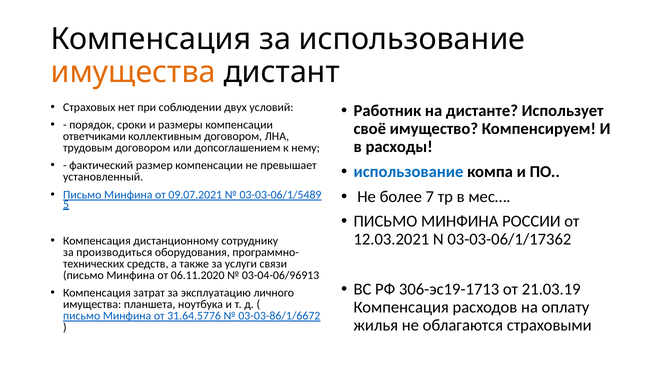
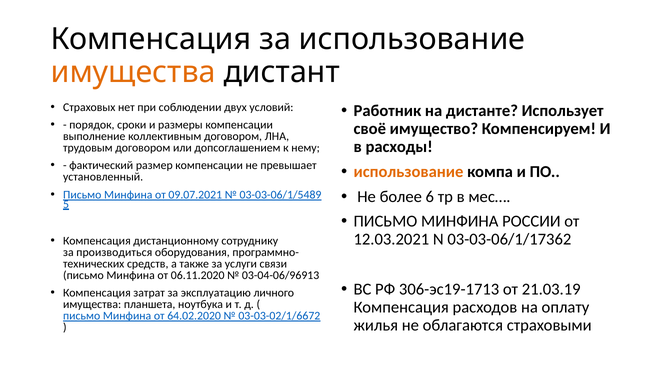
ответчиками: ответчиками -> выполнение (94, 136)
использование colour: blue -> orange (409, 171)
7: 7 -> 6 (430, 196)
31.64.5776: 31.64.5776 -> 64.02.2020 (194, 315)
03-03-86/1/6672: 03-03-86/1/6672 -> 03-03-02/1/6672 (279, 315)
